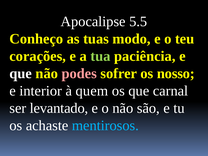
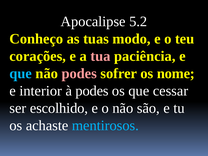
5.5: 5.5 -> 5.2 (138, 22)
tua colour: light green -> pink (100, 56)
que colour: white -> light blue (21, 74)
nosso: nosso -> nome (176, 74)
à quem: quem -> podes (92, 91)
carnal: carnal -> cessar (171, 91)
levantado: levantado -> escolhido (59, 108)
